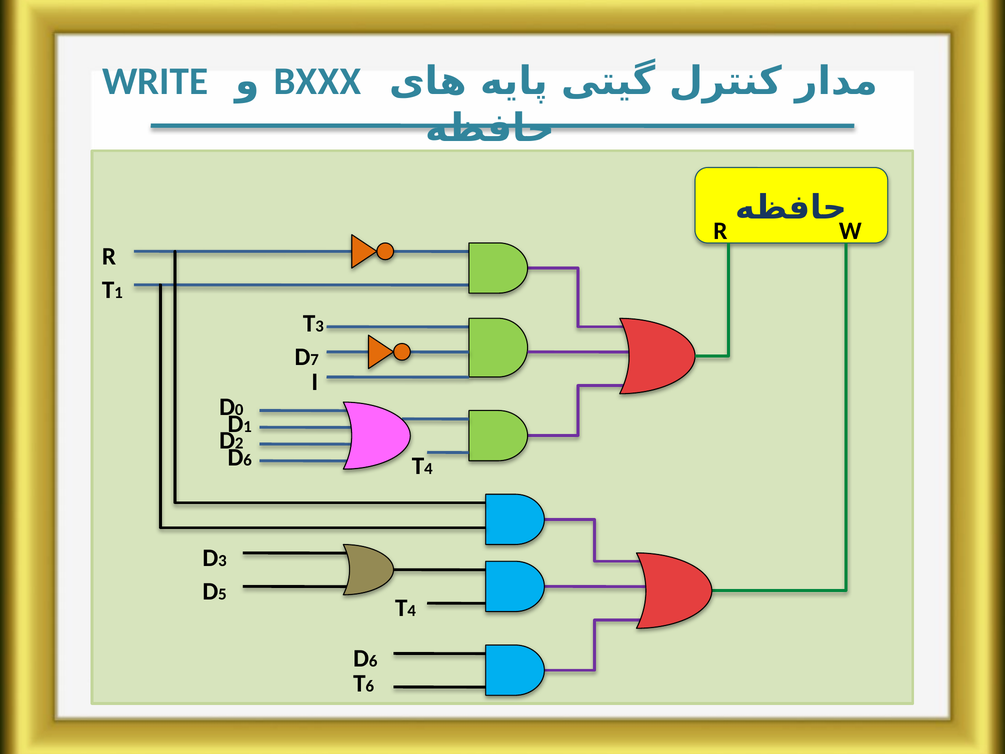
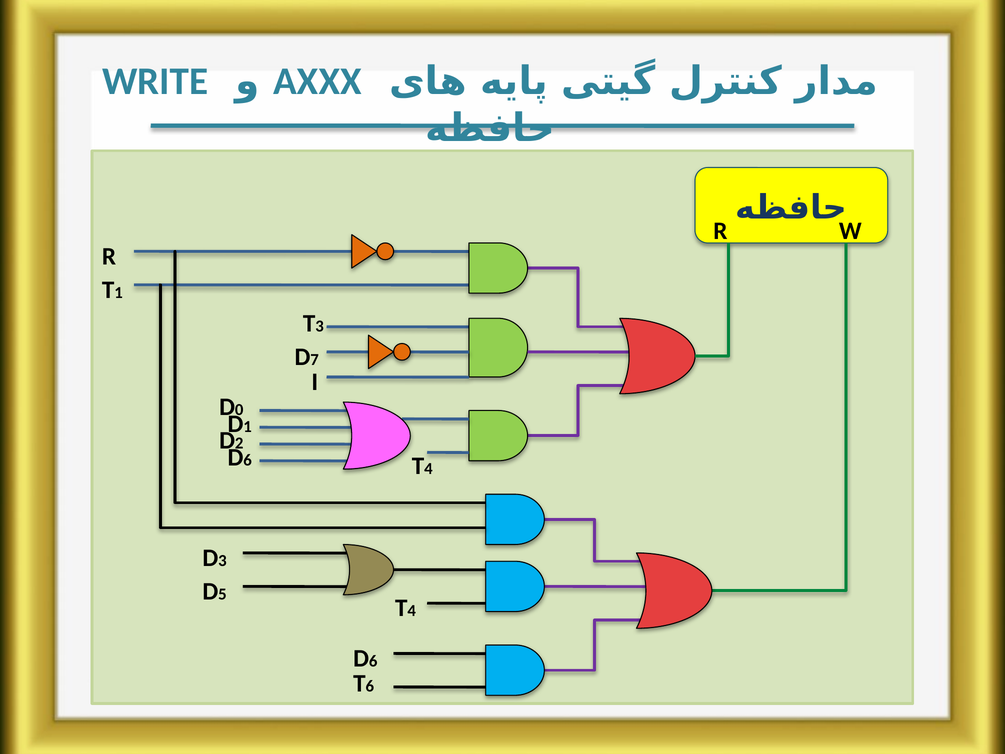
BXXX: BXXX -> AXXX (317, 81)
